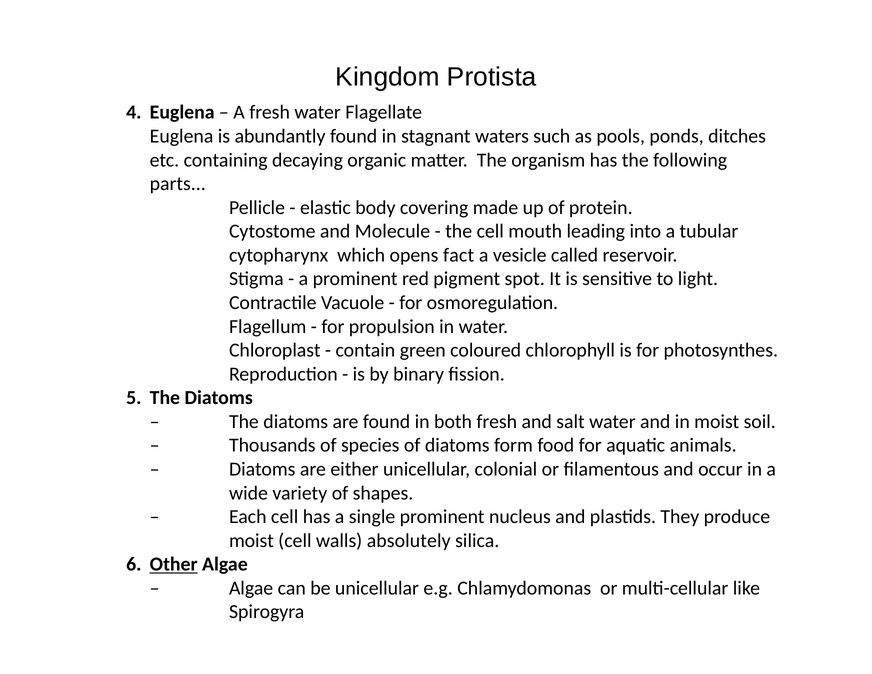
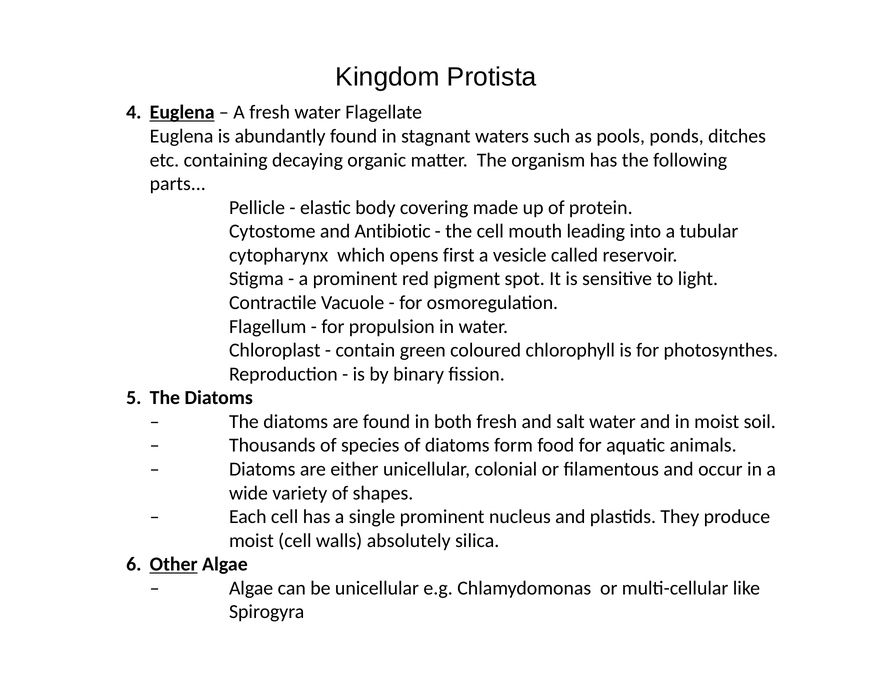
Euglena underline: none -> present (182, 112)
Molecule: Molecule -> Antibiotic (393, 231)
fact: fact -> first (459, 255)
